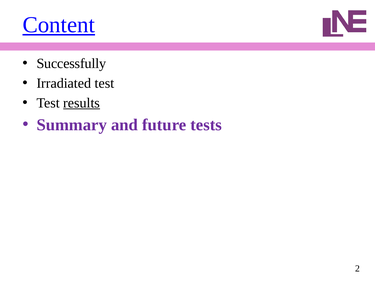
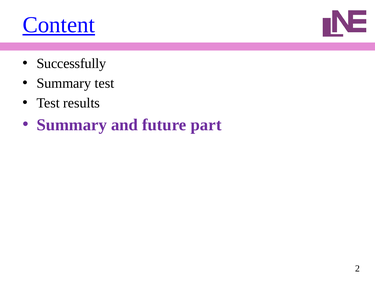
Irradiated: Irradiated -> Summary (64, 83)
results underline: present -> none (82, 103)
tests: tests -> part (206, 125)
